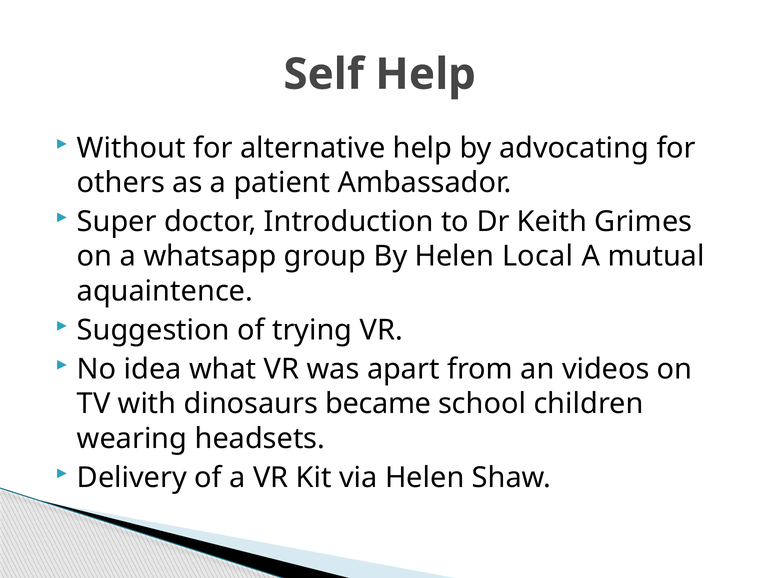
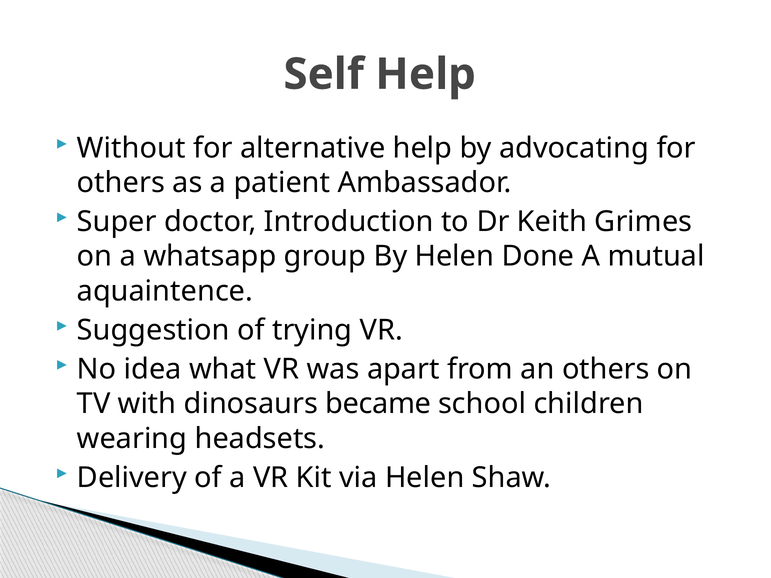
Local: Local -> Done (538, 257)
an videos: videos -> others (606, 369)
